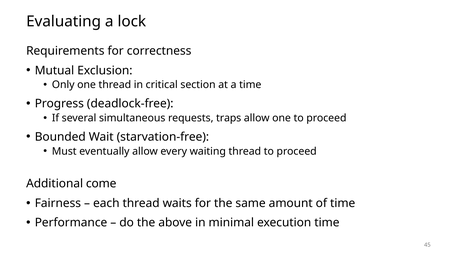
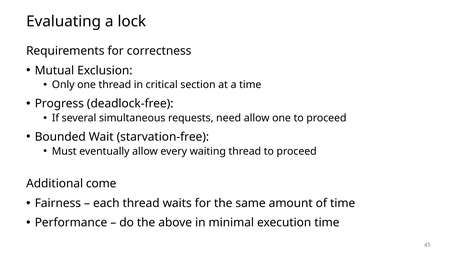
traps: traps -> need (229, 118)
